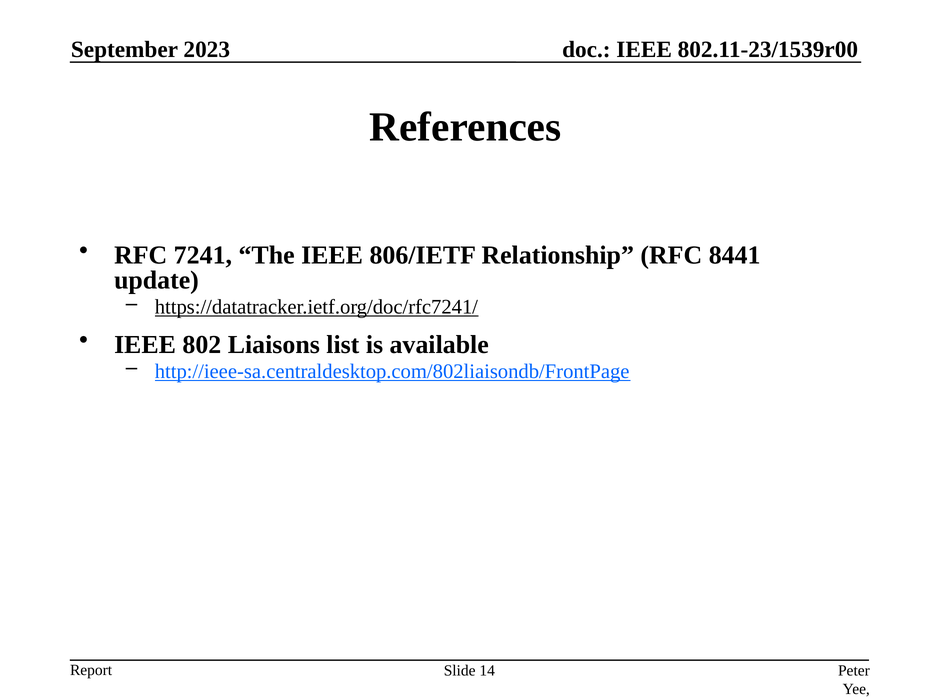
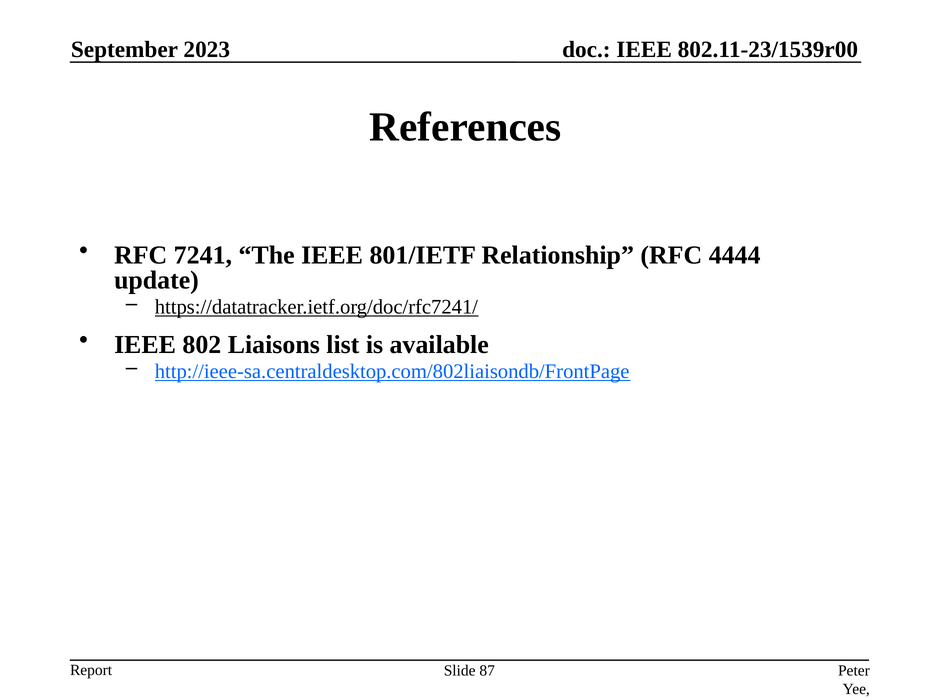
806/IETF: 806/IETF -> 801/IETF (423, 255)
8441: 8441 -> 4444 (735, 255)
14: 14 -> 87 (487, 670)
